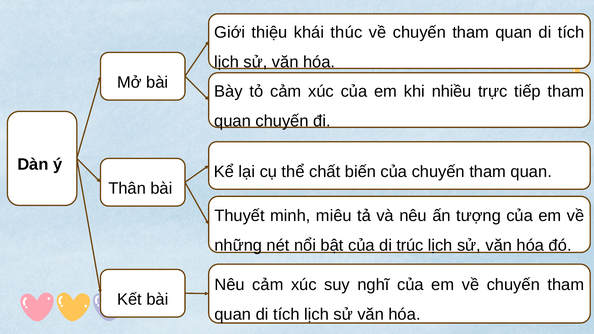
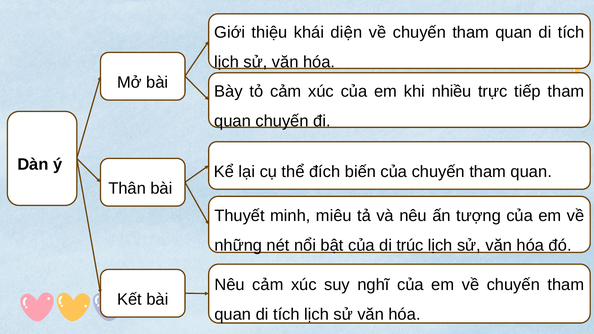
thúc: thúc -> diện (346, 32)
chất: chất -> đích (325, 172)
